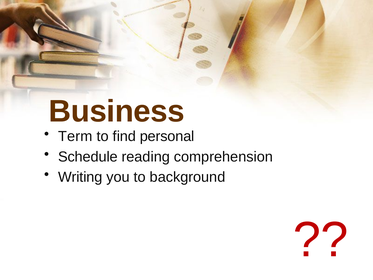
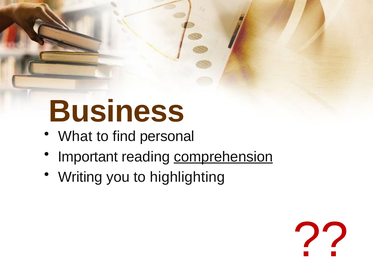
Term: Term -> What (75, 136)
Schedule: Schedule -> Important (88, 157)
comprehension underline: none -> present (223, 157)
background: background -> highlighting (187, 177)
